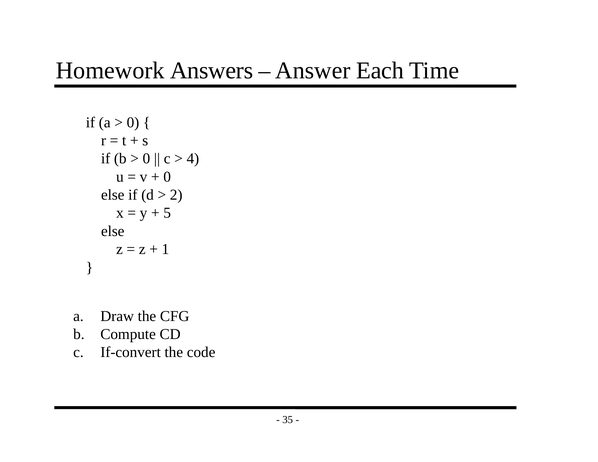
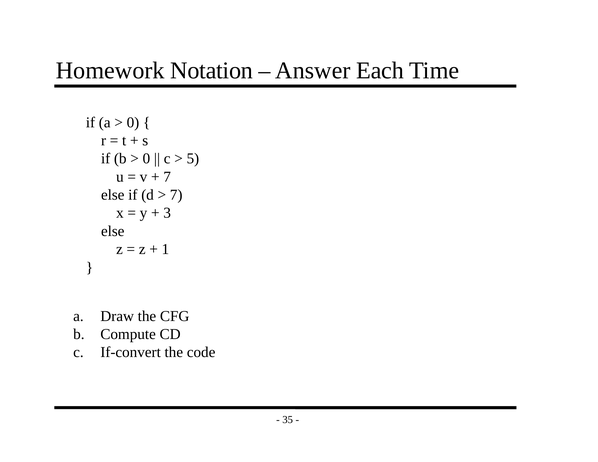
Answers: Answers -> Notation (212, 71)
4: 4 -> 5 (193, 159)
0: 0 -> 7 (167, 177)
2: 2 -> 7 (176, 195)
5: 5 -> 3 (167, 213)
